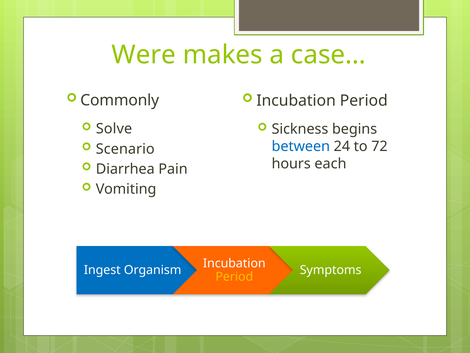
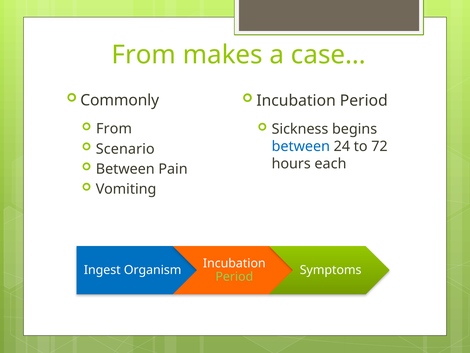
Were: Were -> From (144, 55)
Solve: Solve -> From (114, 129)
Diarrhea: Diarrhea -> Between (125, 169)
Period colour: yellow -> light green (234, 276)
